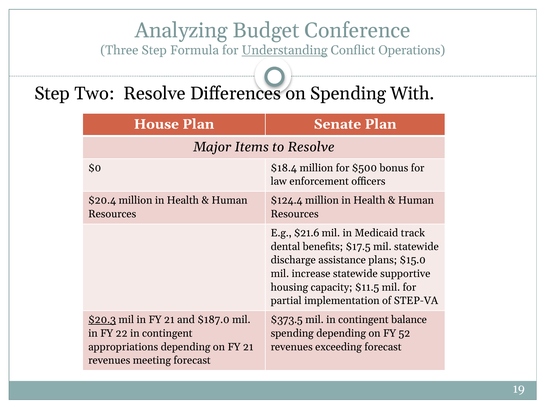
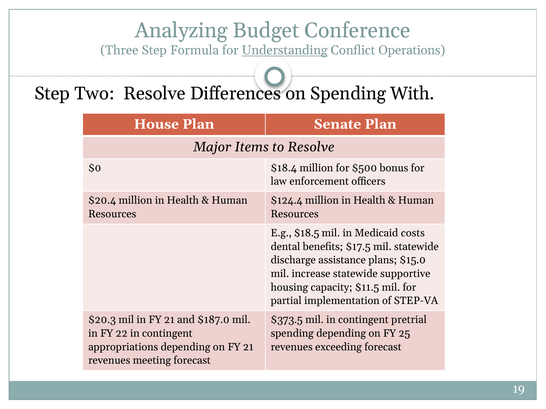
$21.6: $21.6 -> $18.5 (307, 233)
track: track -> costs (413, 233)
$20.3 underline: present -> none (102, 320)
balance: balance -> pretrial (409, 320)
52: 52 -> 25 (404, 334)
